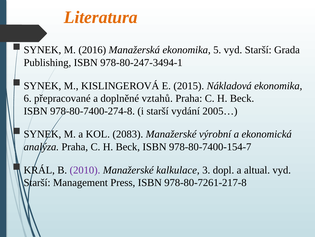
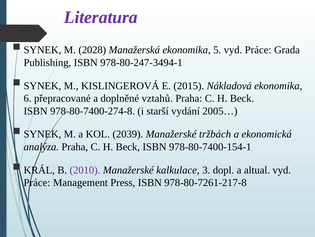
Literatura colour: orange -> purple (101, 17)
2016: 2016 -> 2028 (92, 50)
5 vyd Starší: Starší -> Práce (258, 50)
2083: 2083 -> 2039 (128, 134)
výrobní: výrobní -> tržbách (215, 134)
978-80-7400-154-7: 978-80-7400-154-7 -> 978-80-7400-154-1 (210, 146)
Starší: Starší -> Práce (37, 182)
